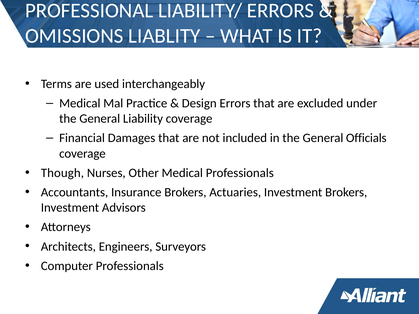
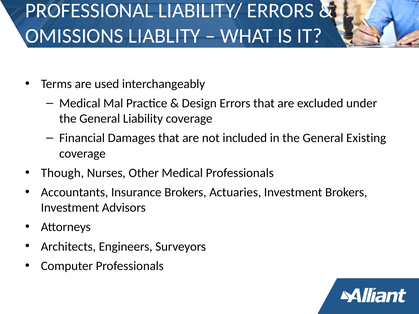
Officials: Officials -> Existing (366, 138)
